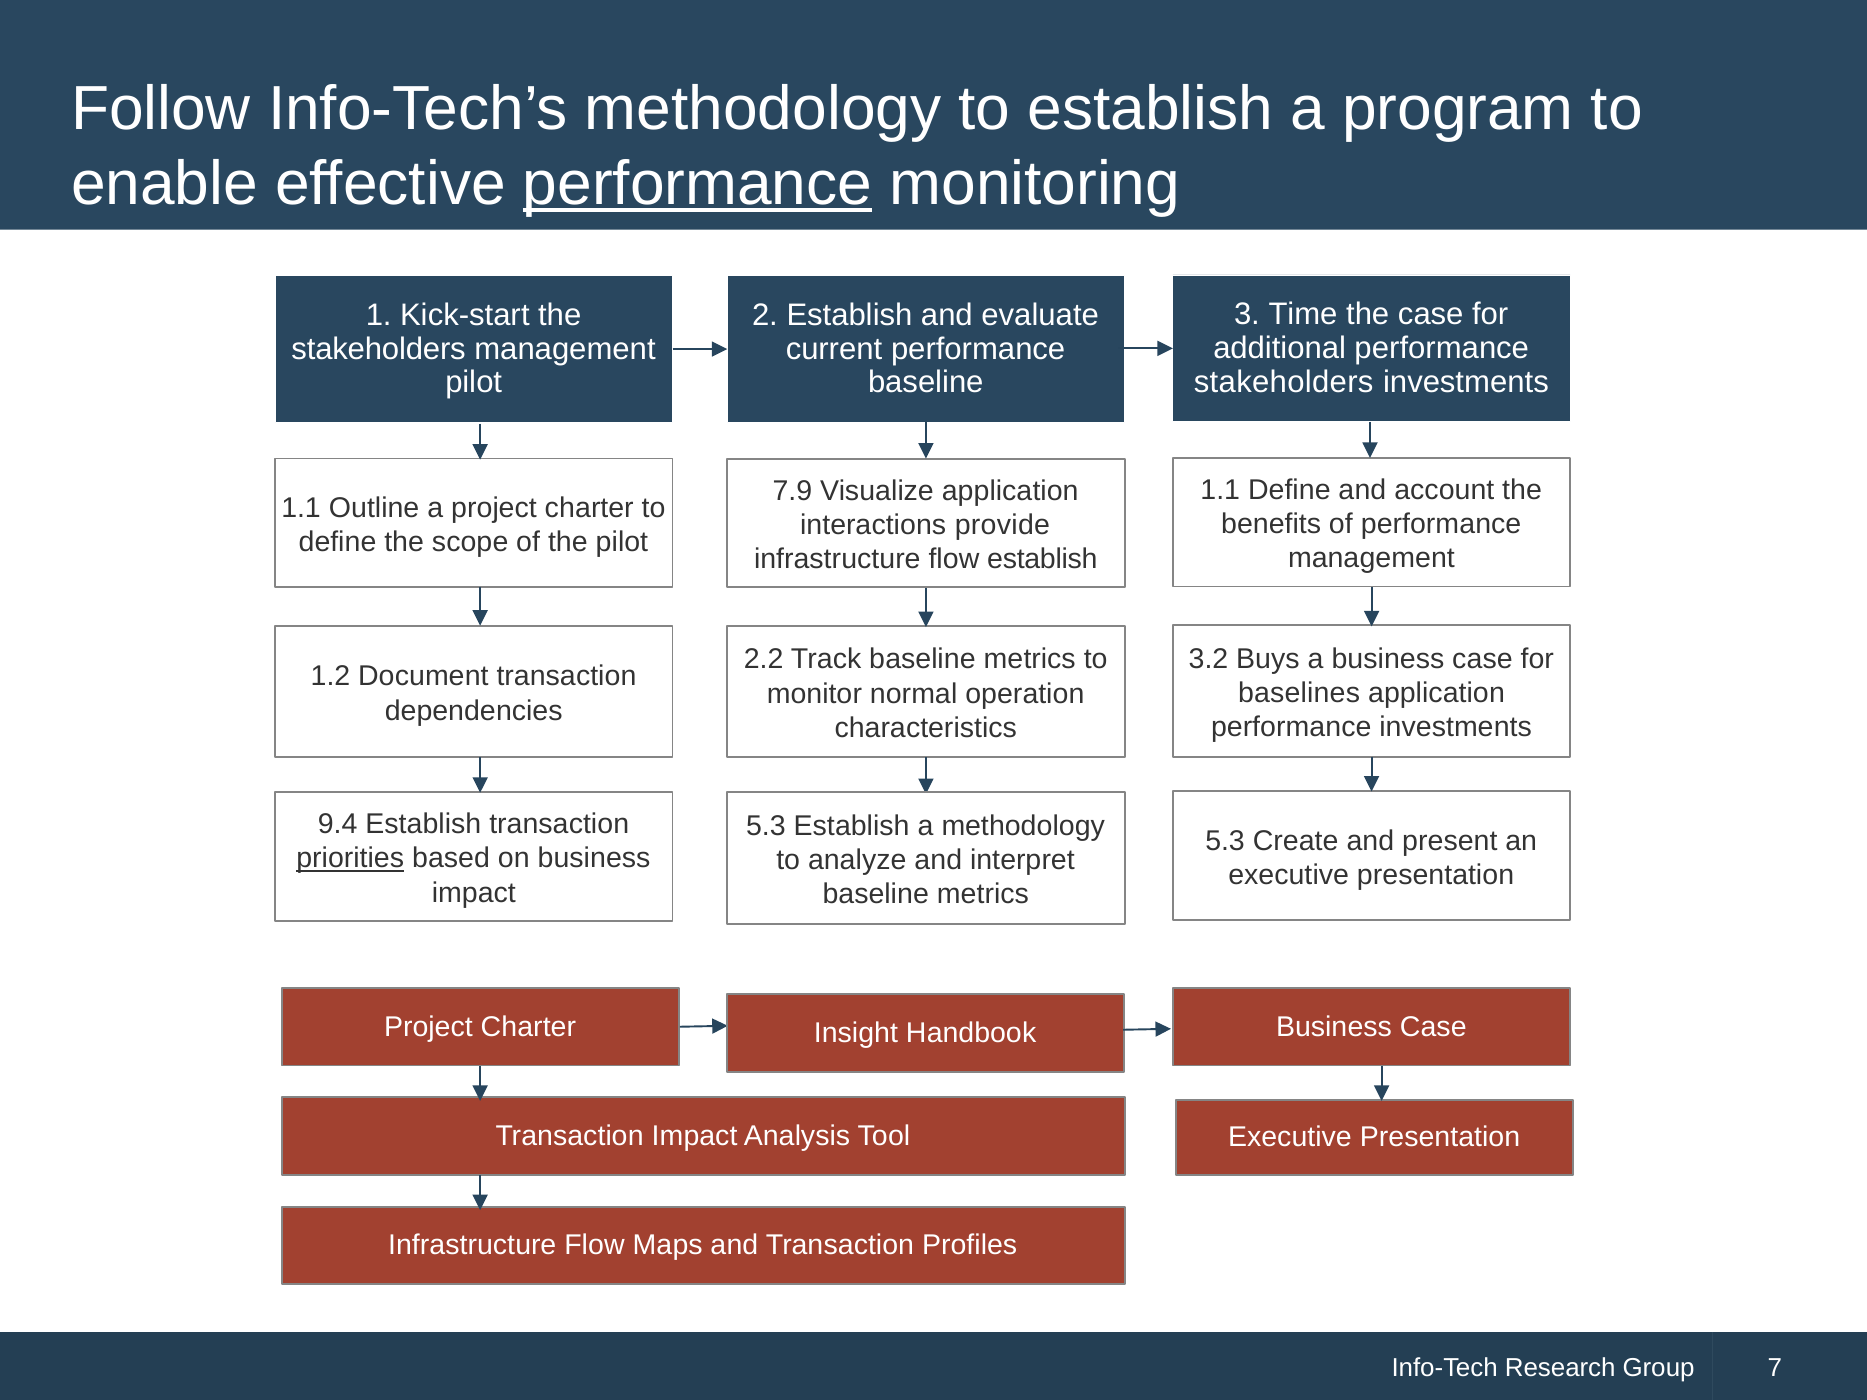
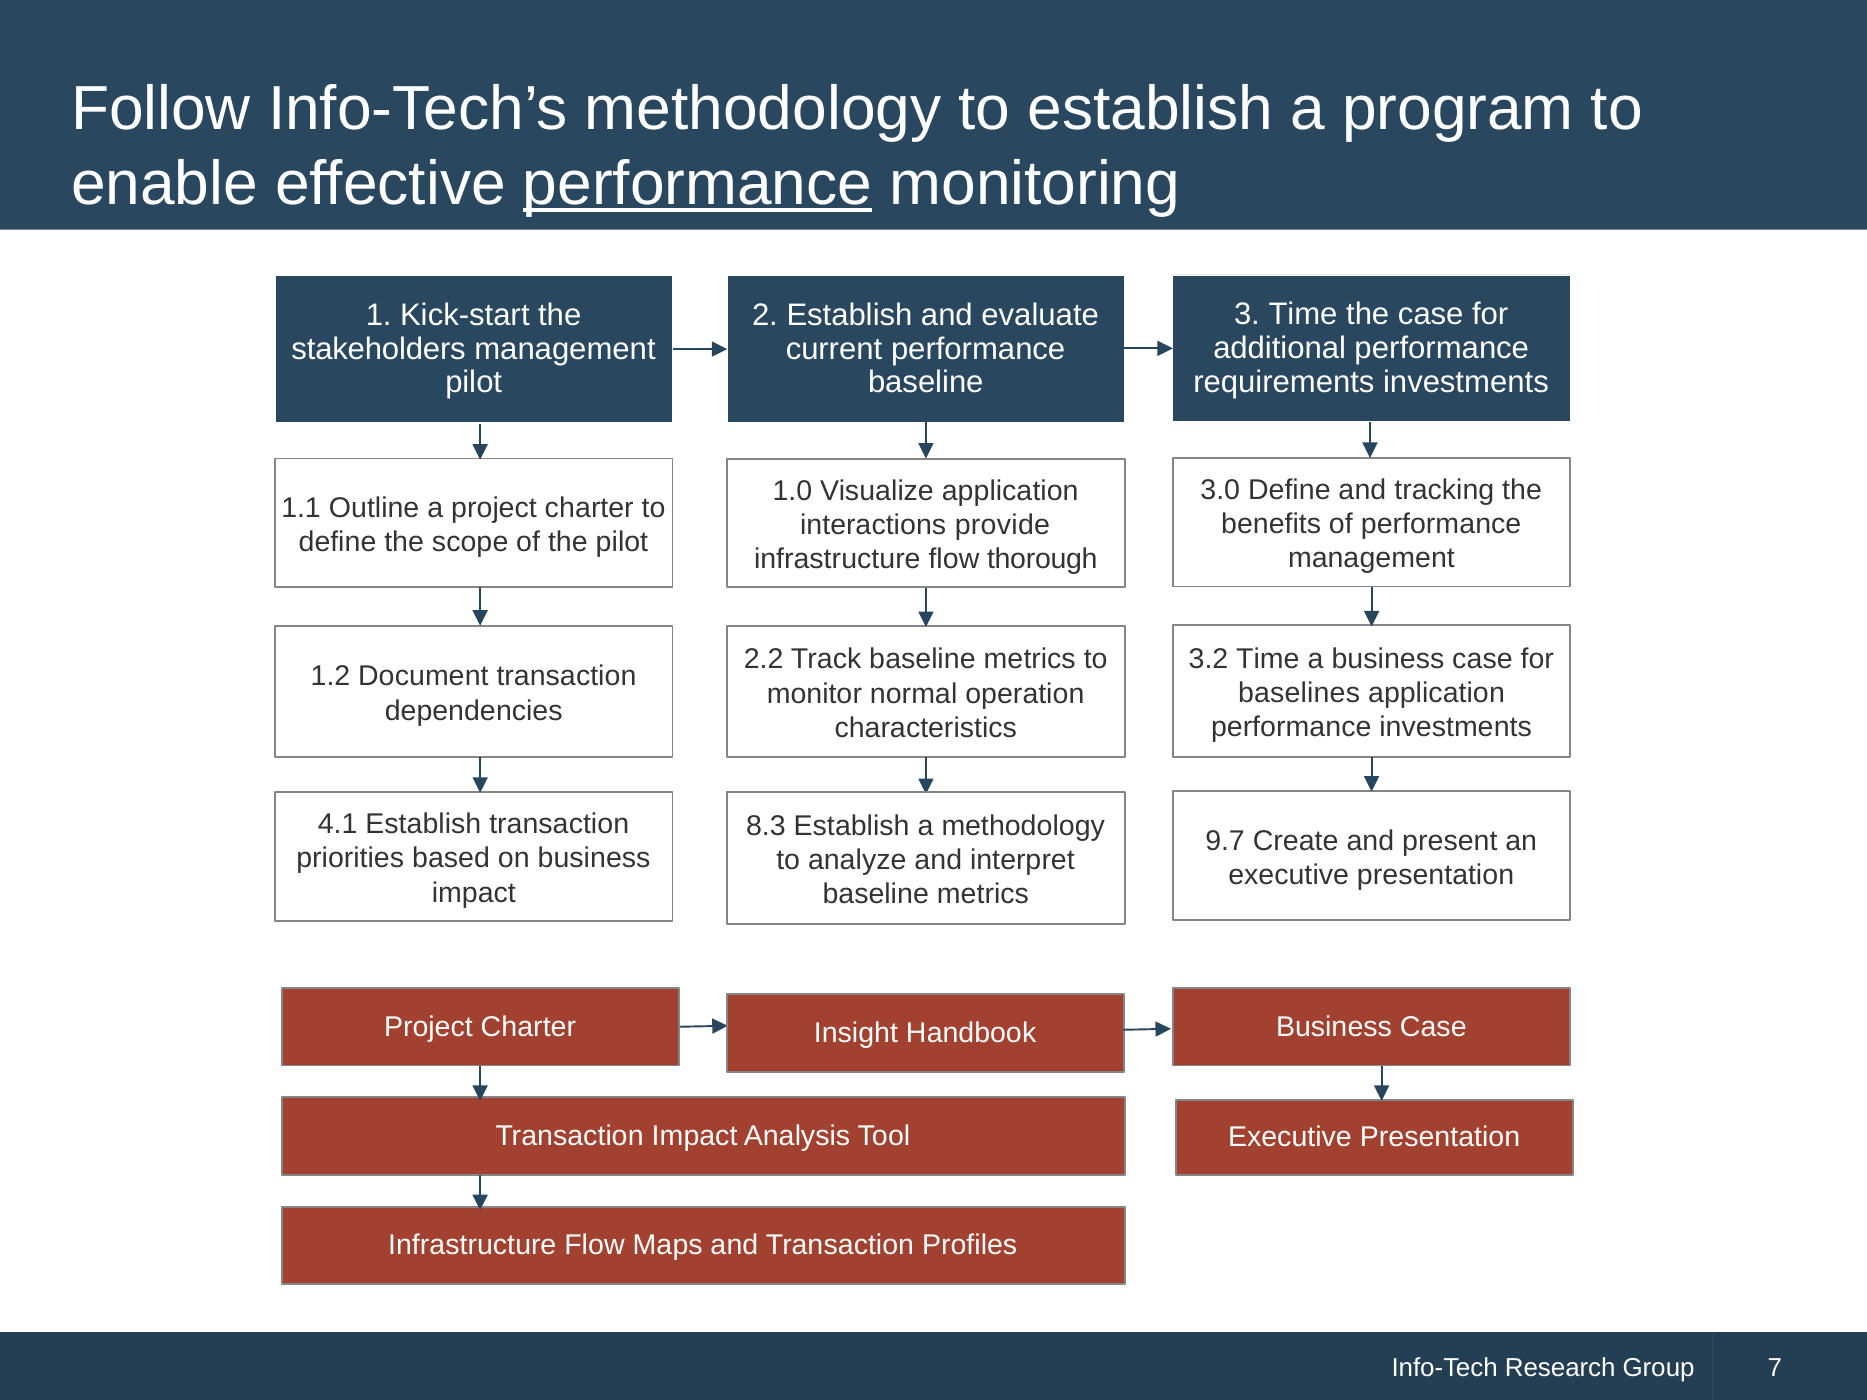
stakeholders: stakeholders -> requirements (1284, 382)
1.1: 1.1 -> 3.0 (1220, 490)
account: account -> tracking (1444, 490)
7.9: 7.9 -> 1.0 (792, 491)
flow establish: establish -> thorough (1042, 559)
3.2 Buys: Buys -> Time (1268, 659)
9.4: 9.4 -> 4.1 (338, 824)
5.3: 5.3 -> 8.3 (766, 826)
5.3: 5.3 -> 9.7 (1225, 841)
priorities underline: present -> none (350, 859)
